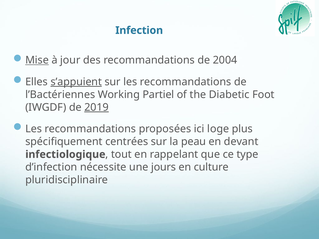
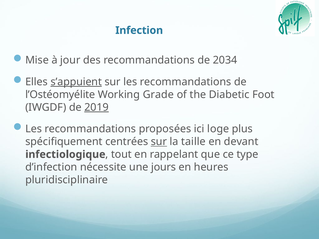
Mise underline: present -> none (37, 60)
2004: 2004 -> 2034 (225, 60)
l’Bactériennes: l’Bactériennes -> l’Ostéomyélite (60, 95)
Partiel: Partiel -> Grade (158, 95)
sur underline: none -> present (159, 142)
peau: peau -> taille (193, 142)
culture: culture -> heures (211, 167)
